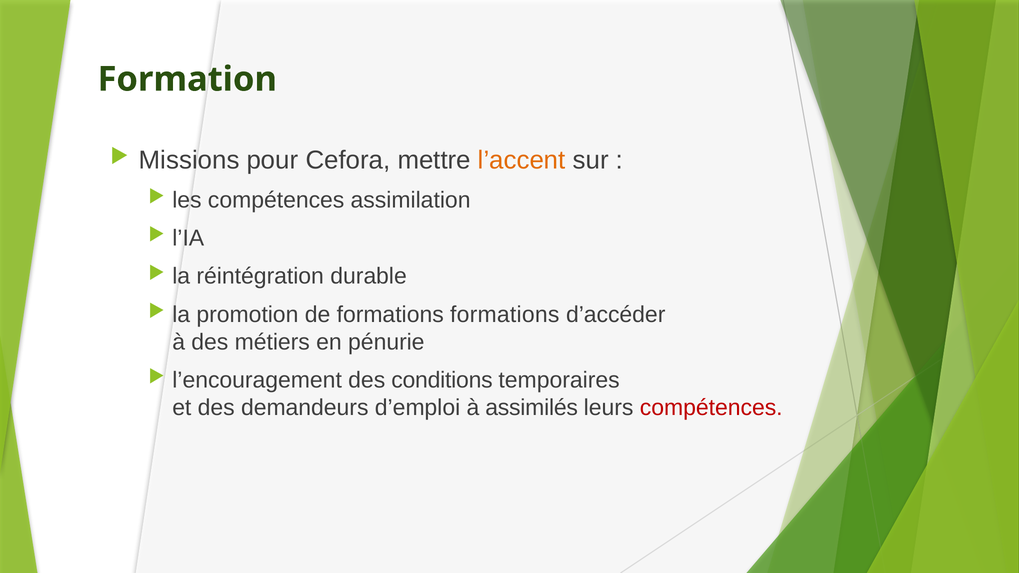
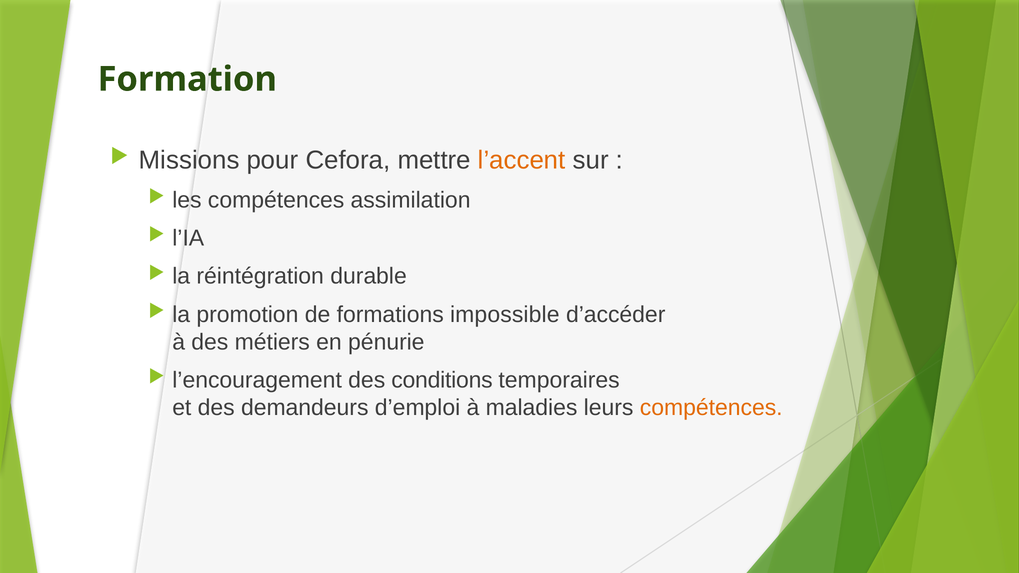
formations formations: formations -> impossible (505, 314)
assimilés: assimilés -> maladies (532, 408)
compétences colour: red -> orange (711, 408)
